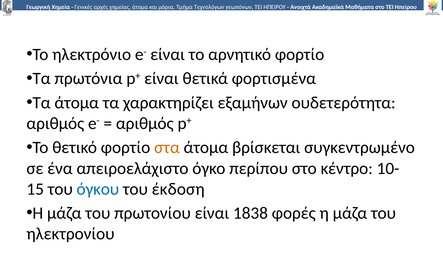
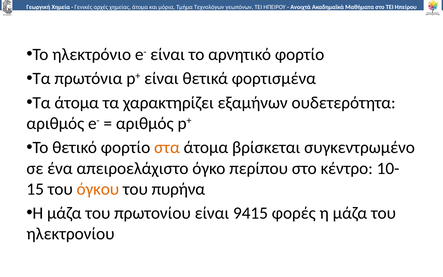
όγκου colour: blue -> orange (98, 189)
έκδοση: έκδοση -> πυρήνα (178, 189)
1838: 1838 -> 9415 (250, 213)
